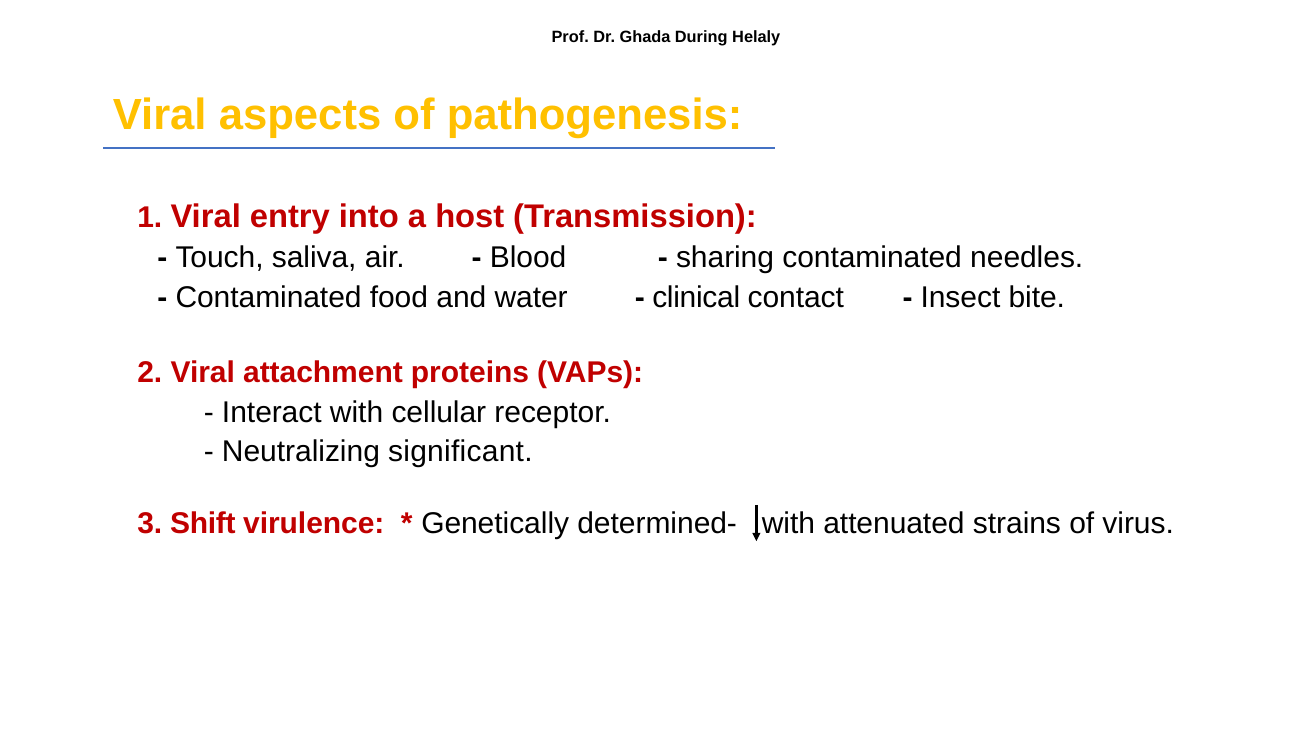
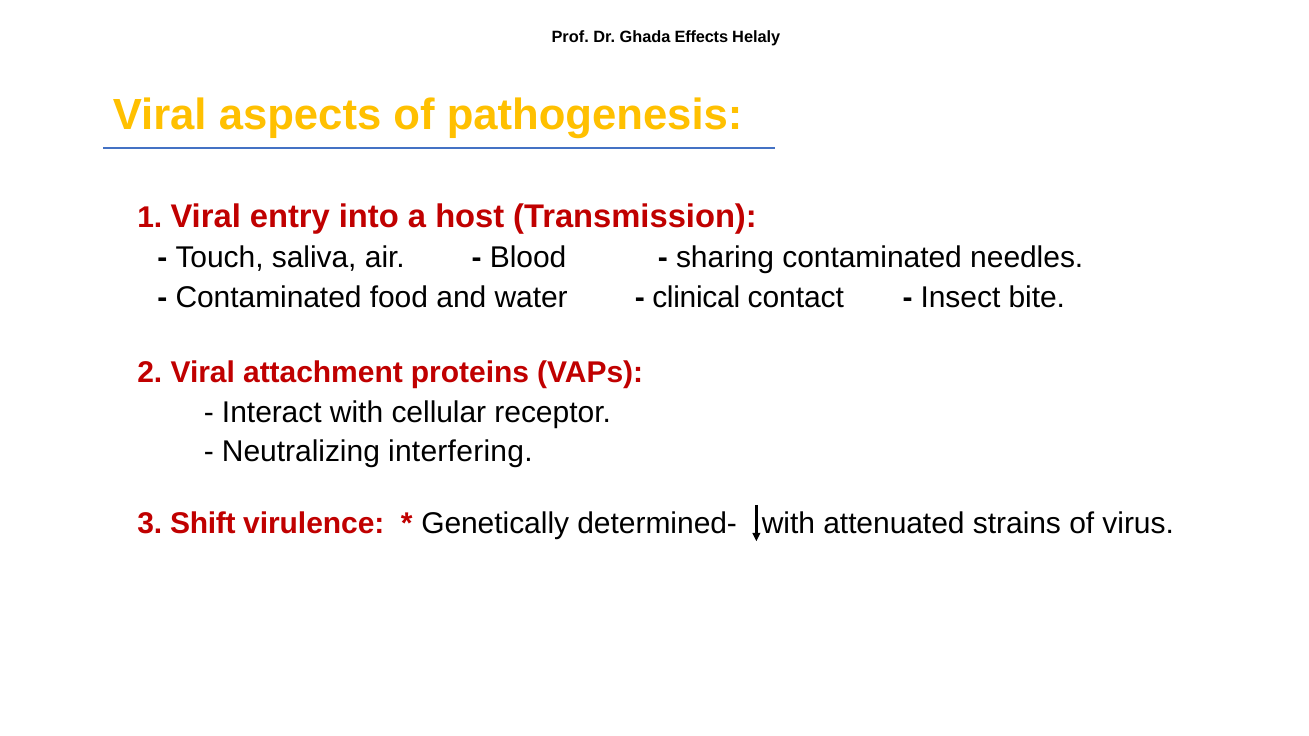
During: During -> Effects (701, 38)
significant: significant -> interfering (460, 452)
